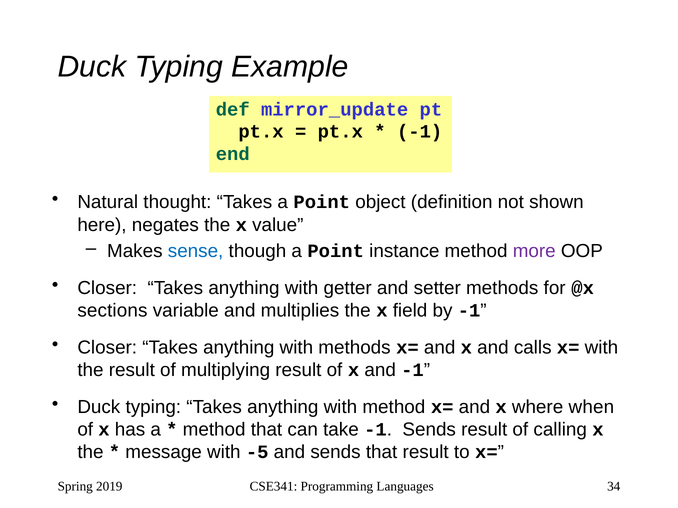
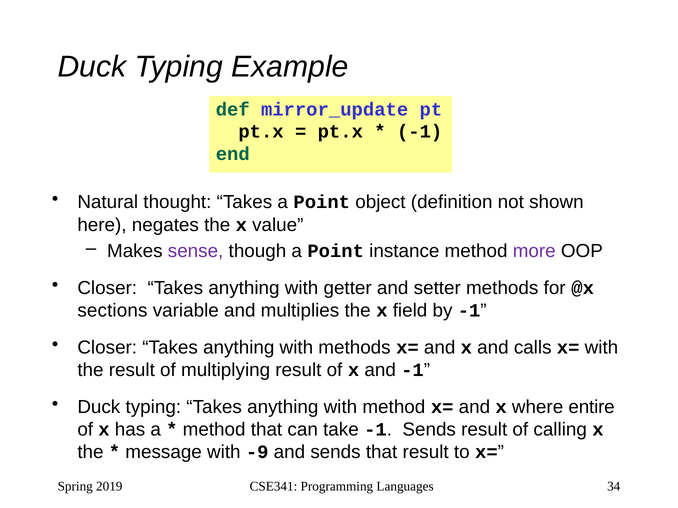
sense colour: blue -> purple (196, 251)
when: when -> entire (592, 407)
-5: -5 -> -9 (257, 453)
